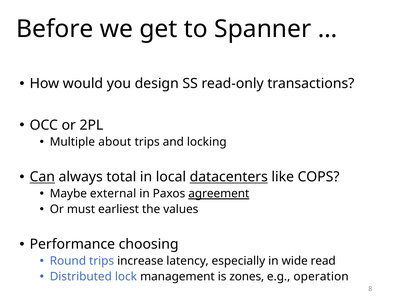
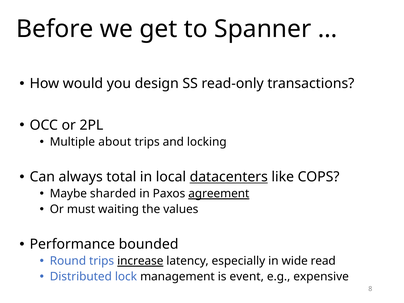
Can underline: present -> none (42, 177)
external: external -> sharded (113, 194)
earliest: earliest -> waiting (119, 209)
choosing: choosing -> bounded (149, 244)
increase underline: none -> present (140, 261)
zones: zones -> event (247, 277)
operation: operation -> expensive (321, 277)
